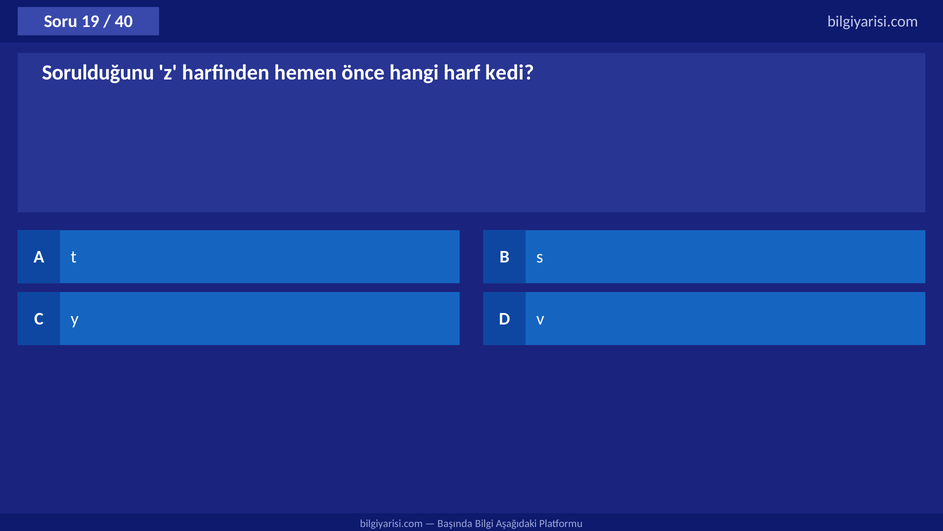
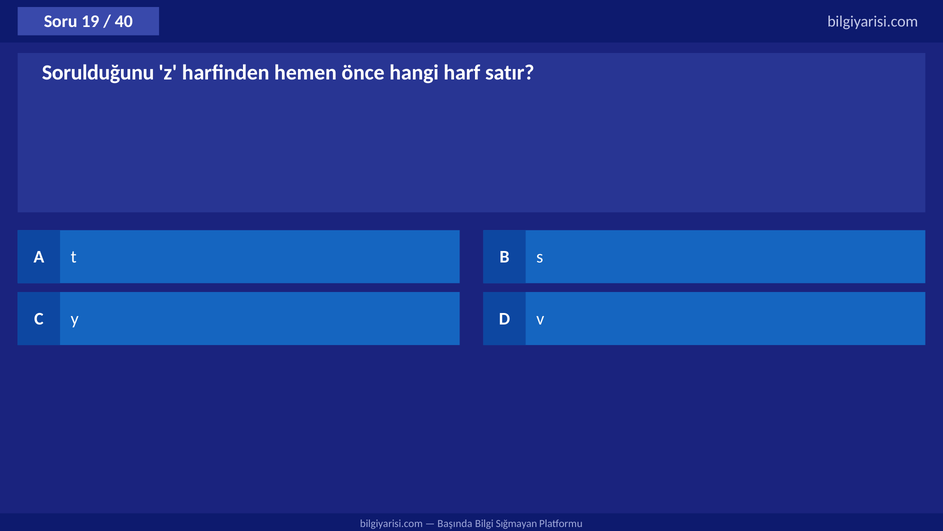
kedi: kedi -> satır (510, 73)
Aşağıdaki: Aşağıdaki -> Sığmayan (516, 523)
